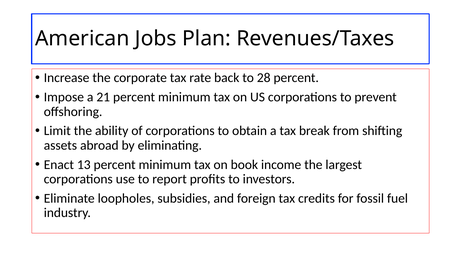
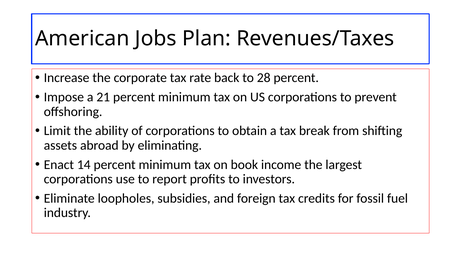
13: 13 -> 14 (84, 165)
